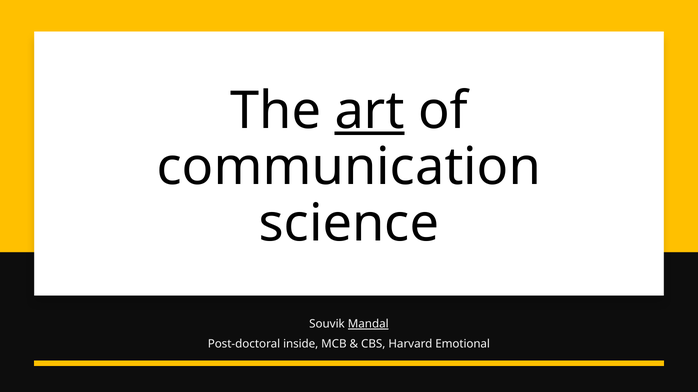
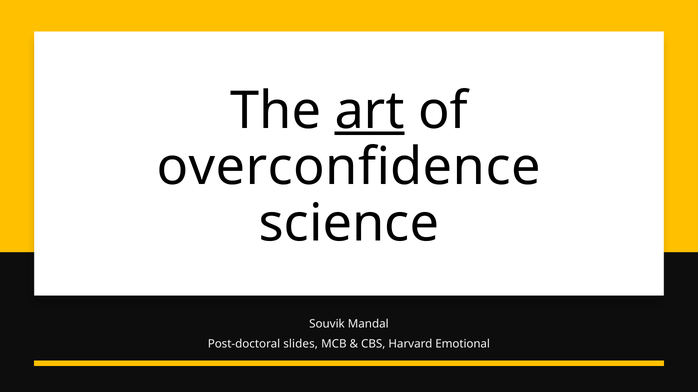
communication: communication -> overconfidence (349, 167)
Mandal underline: present -> none (368, 324)
inside: inside -> slides (301, 344)
